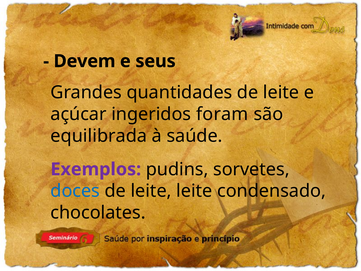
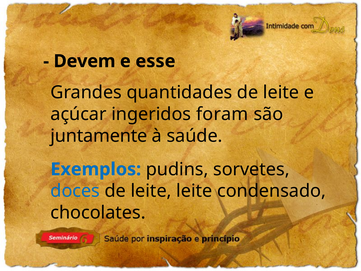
seus: seus -> esse (155, 61)
equilibrada: equilibrada -> juntamente (99, 136)
Exemplos colour: purple -> blue (96, 169)
